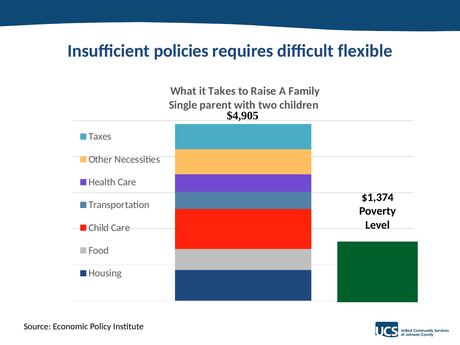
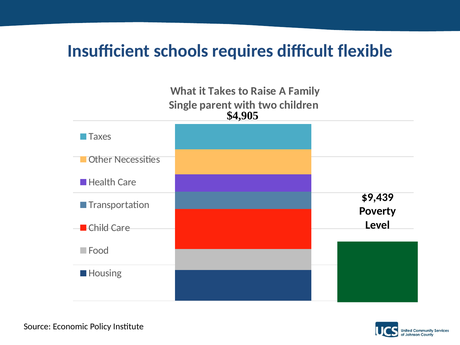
policies: policies -> schools (181, 51)
$1,374: $1,374 -> $9,439 (378, 197)
